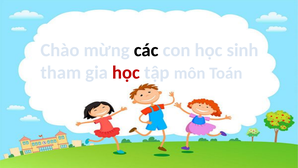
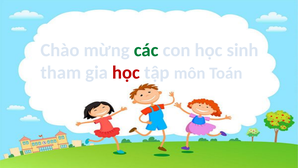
các colour: black -> green (146, 50)
